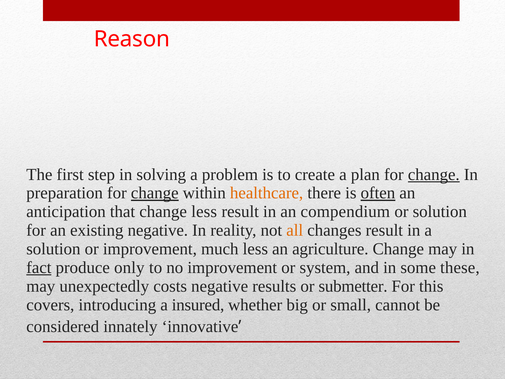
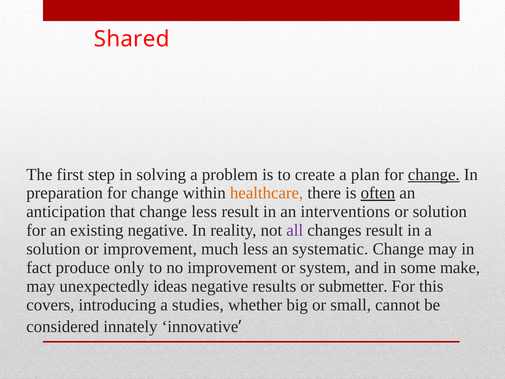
Reason: Reason -> Shared (132, 39)
change underline: present -> none (155, 193)
compendium: compendium -> interventions (345, 212)
all colour: orange -> purple (295, 230)
agriculture: agriculture -> systematic (330, 249)
fact underline: present -> none (39, 267)
these: these -> make (460, 267)
costs: costs -> ideas (170, 286)
insured: insured -> studies (198, 305)
